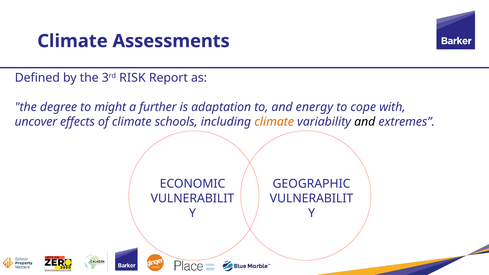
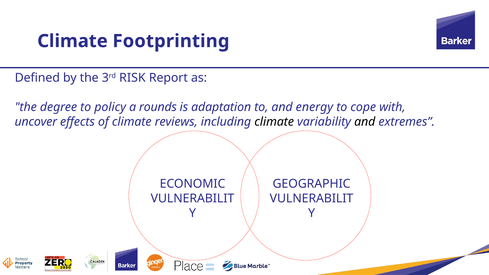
Assessments: Assessments -> Footprinting (171, 41)
might: might -> policy (110, 107)
further: further -> rounds (158, 107)
schools: schools -> reviews (176, 122)
climate colour: orange -> black (274, 122)
